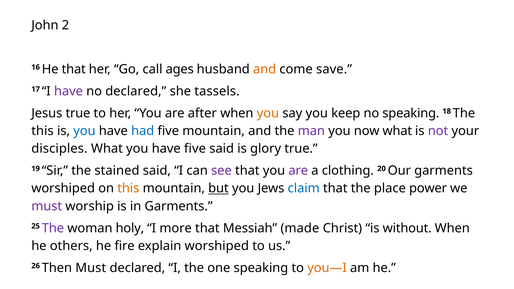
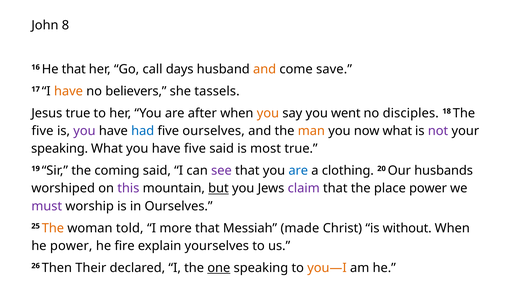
2: 2 -> 8 (65, 25)
ages: ages -> days (180, 69)
have colour: purple -> orange (68, 91)
no declared: declared -> believers (136, 91)
keep: keep -> went (346, 113)
no speaking: speaking -> disciples (411, 113)
this: this -> five (42, 131)
you colour: blue -> purple (84, 131)
five mountain: mountain -> ourselves (214, 131)
man colour: purple -> orange (311, 131)
disciples: disciples -> speaking (60, 149)
glory: glory -> most (266, 149)
stained: stained -> coming (117, 171)
are colour: purple -> blue (298, 171)
Our garments: garments -> husbands (444, 171)
this colour: orange -> purple (128, 188)
claim colour: blue -> purple (304, 188)
in Garments: Garments -> Ourselves (179, 206)
The colour: purple -> orange (53, 228)
holy: holy -> told (130, 228)
he others: others -> power (71, 246)
explain worshiped: worshiped -> yourselves (217, 246)
Then Must: Must -> Their (91, 268)
one underline: none -> present (219, 268)
